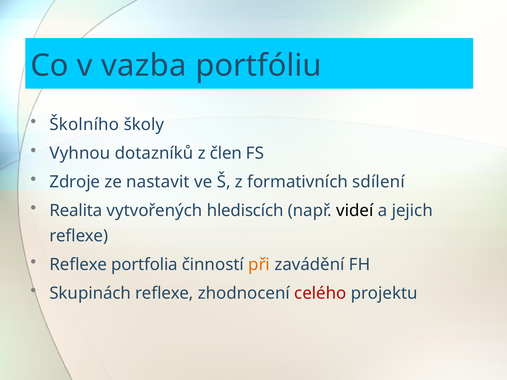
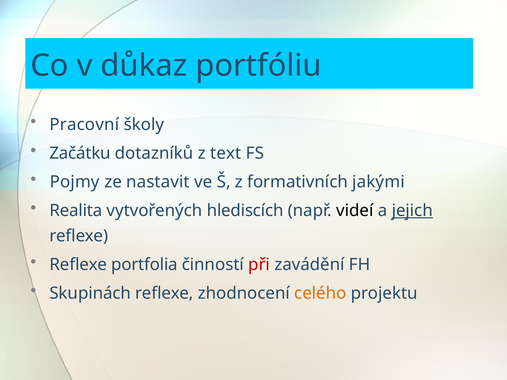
vazba: vazba -> důkaz (144, 66)
Školního: Školního -> Pracovní (84, 125)
Vyhnou: Vyhnou -> Začátku (80, 153)
člen: člen -> text (226, 153)
Zdroje: Zdroje -> Pojmy (75, 182)
sdílení: sdílení -> jakými (379, 182)
jejich underline: none -> present (412, 211)
při colour: orange -> red (259, 265)
celého colour: red -> orange (320, 294)
